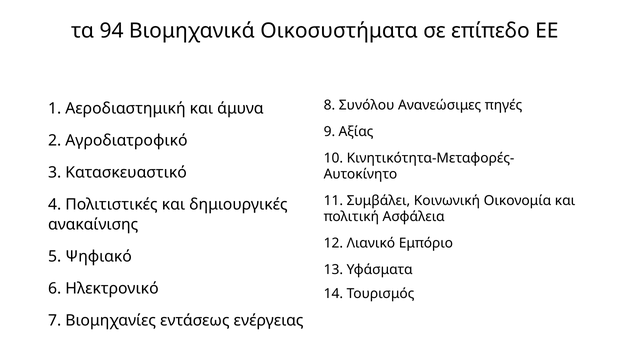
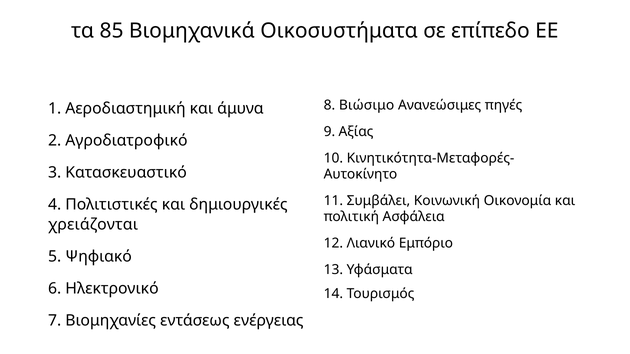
94: 94 -> 85 (112, 31)
Συνόλου: Συνόλου -> Βιώσιμο (367, 105)
ανακαίνισης: ανακαίνισης -> χρειάζονται (93, 225)
